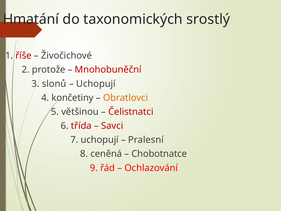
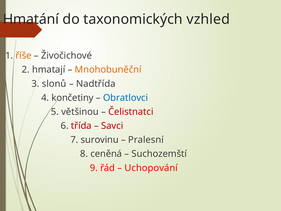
srostlý: srostlý -> vzhled (208, 19)
říše colour: red -> orange (24, 56)
protože: protože -> hmatají (49, 70)
Mnohobuněční colour: red -> orange (108, 70)
Uchopují: Uchopují -> Nadtřída (96, 84)
Obratlovci colour: orange -> blue (126, 98)
7 uchopují: uchopují -> surovinu (100, 140)
Chobotnatce: Chobotnatce -> Suchozemští (159, 154)
Ochlazování: Ochlazování -> Uchopování (151, 168)
